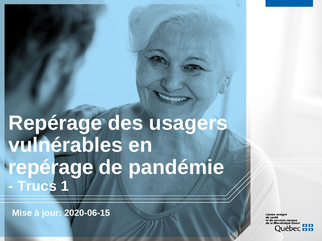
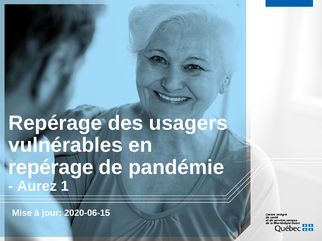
Trucs: Trucs -> Aurez (37, 187)
